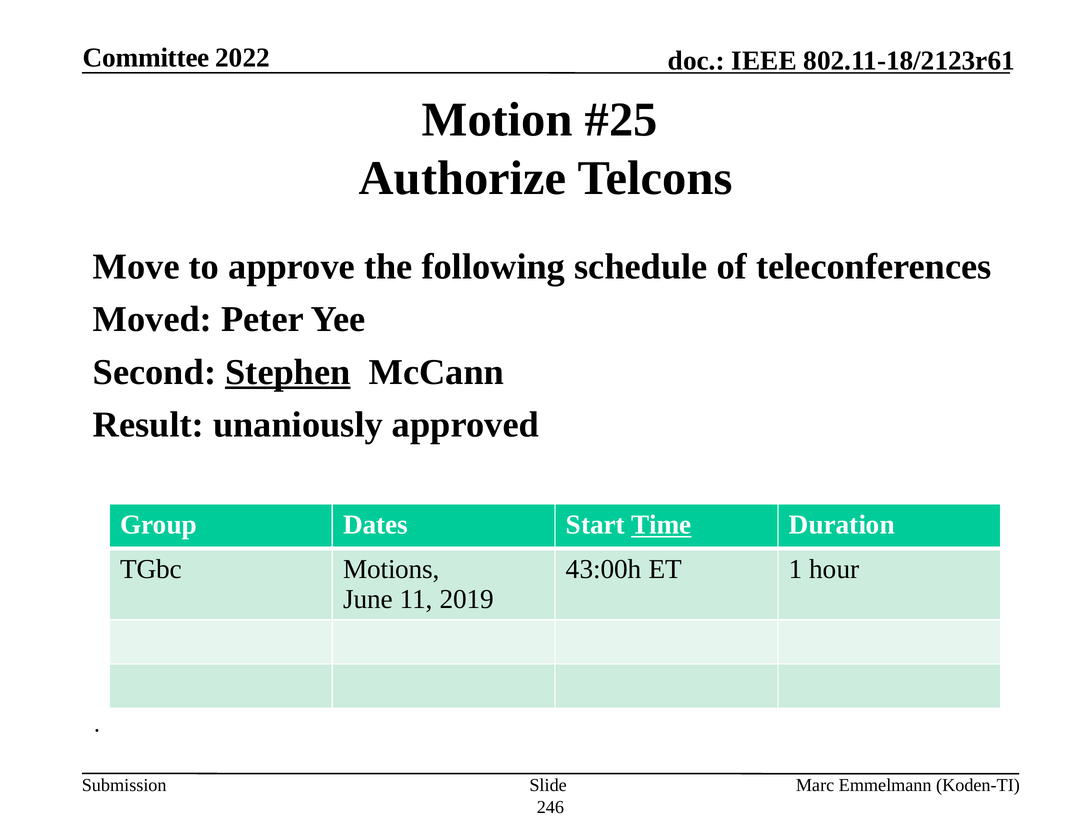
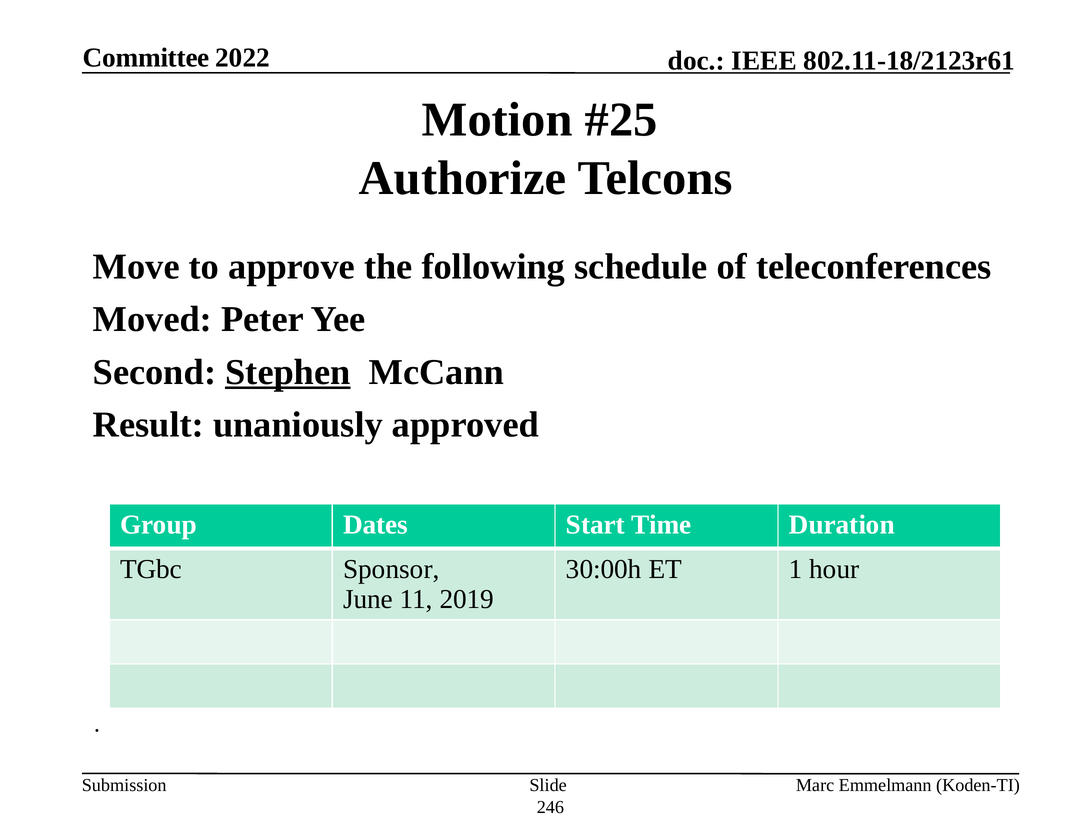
Time underline: present -> none (661, 525)
Motions: Motions -> Sponsor (391, 569)
43:00h: 43:00h -> 30:00h (604, 569)
